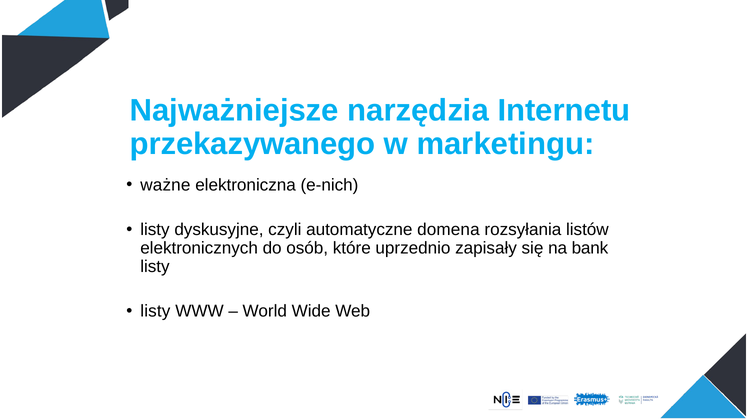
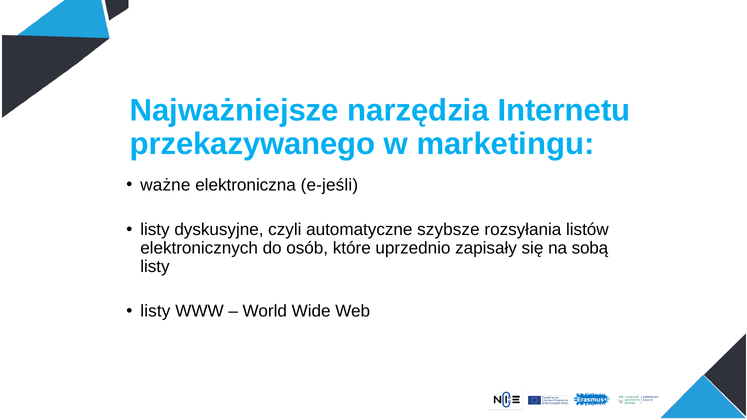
e-nich: e-nich -> e-jeśli (329, 185)
domena: domena -> szybsze (448, 230)
bank: bank -> sobą (590, 248)
